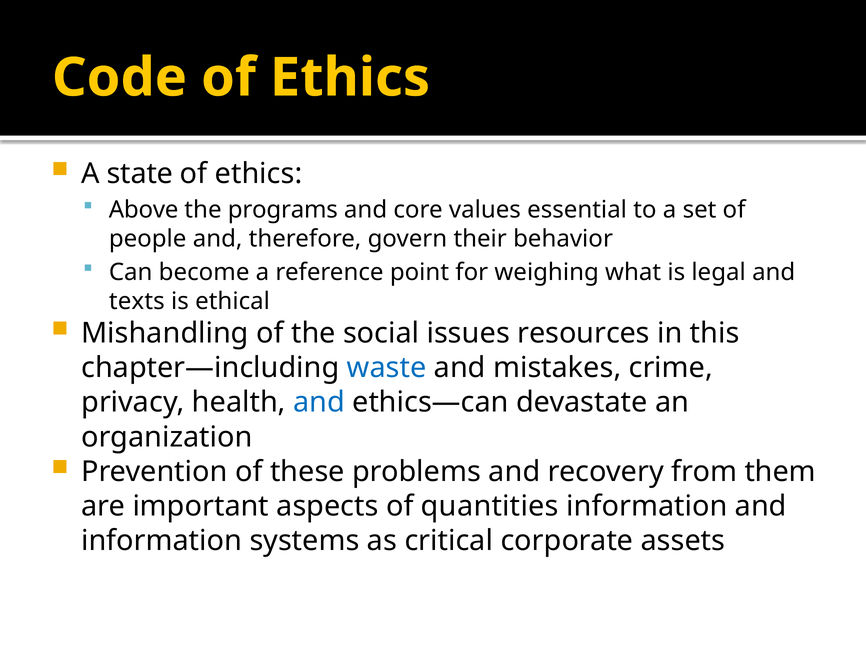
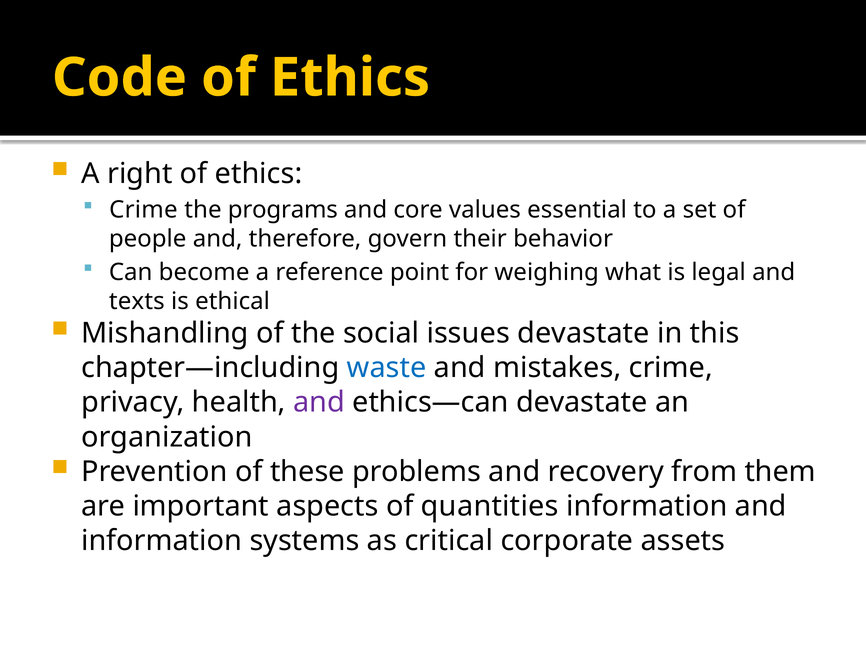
state: state -> right (140, 174)
Above: Above -> Crime (143, 210)
issues resources: resources -> devastate (584, 333)
and colour: blue -> purple (319, 403)
